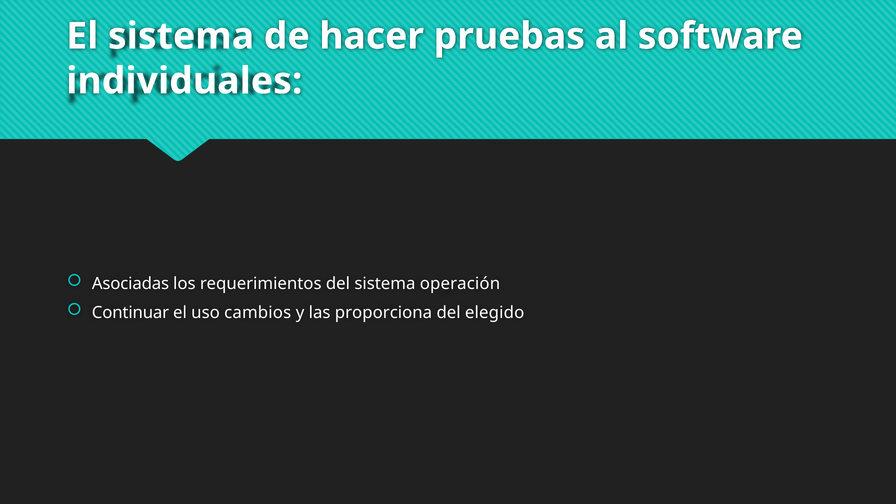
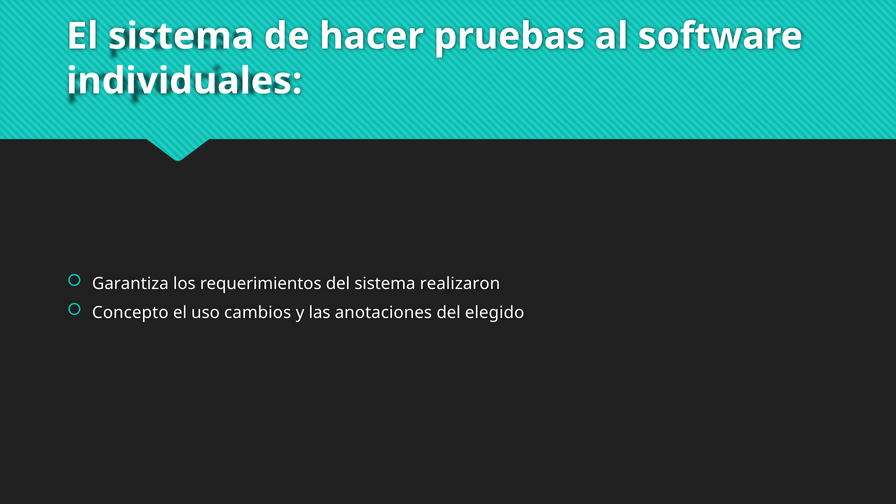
Asociadas: Asociadas -> Garantiza (130, 284)
operación: operación -> realizaron (460, 284)
Continuar: Continuar -> Concepto (130, 313)
proporciona: proporciona -> anotaciones (383, 313)
